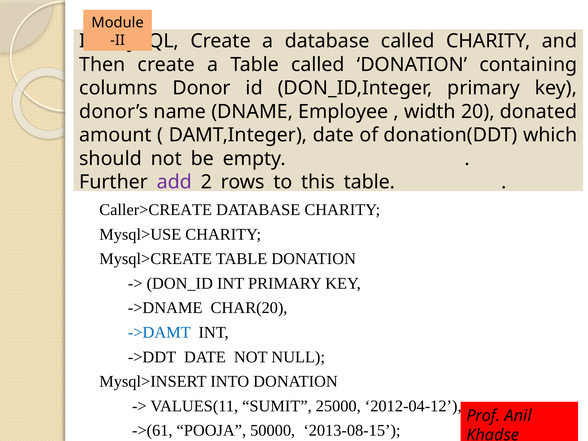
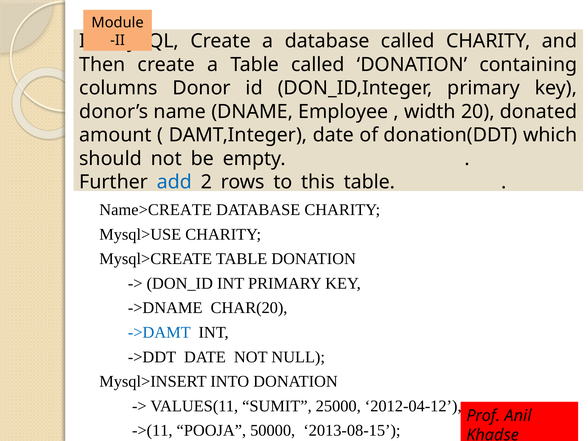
add colour: purple -> blue (174, 182)
Caller>CREATE: Caller>CREATE -> Name>CREATE (156, 210)
->(61: ->(61 -> ->(11 (152, 430)
